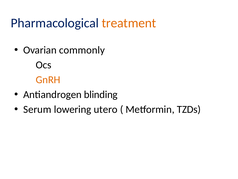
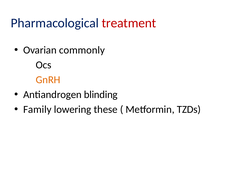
treatment colour: orange -> red (129, 23)
Serum: Serum -> Family (37, 109)
utero: utero -> these (106, 109)
